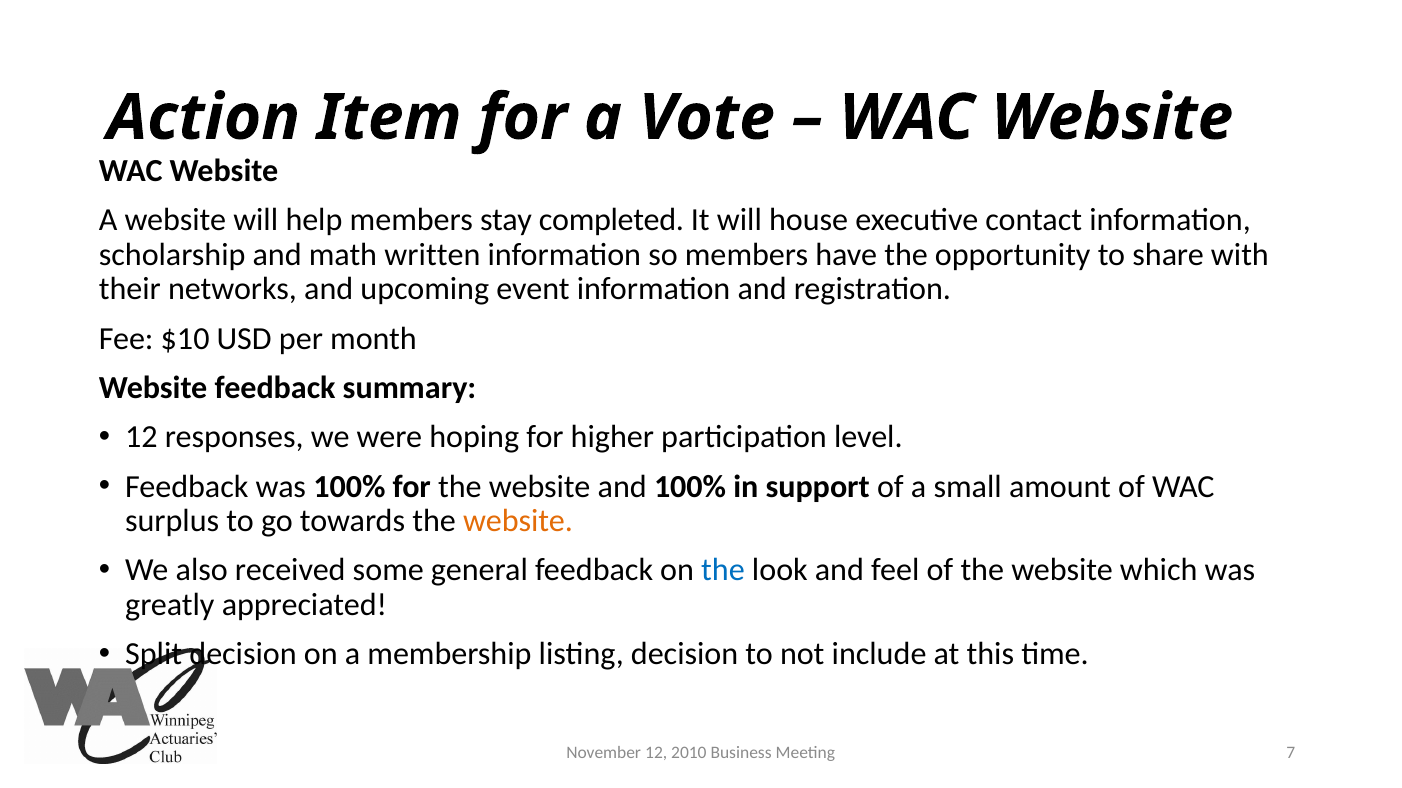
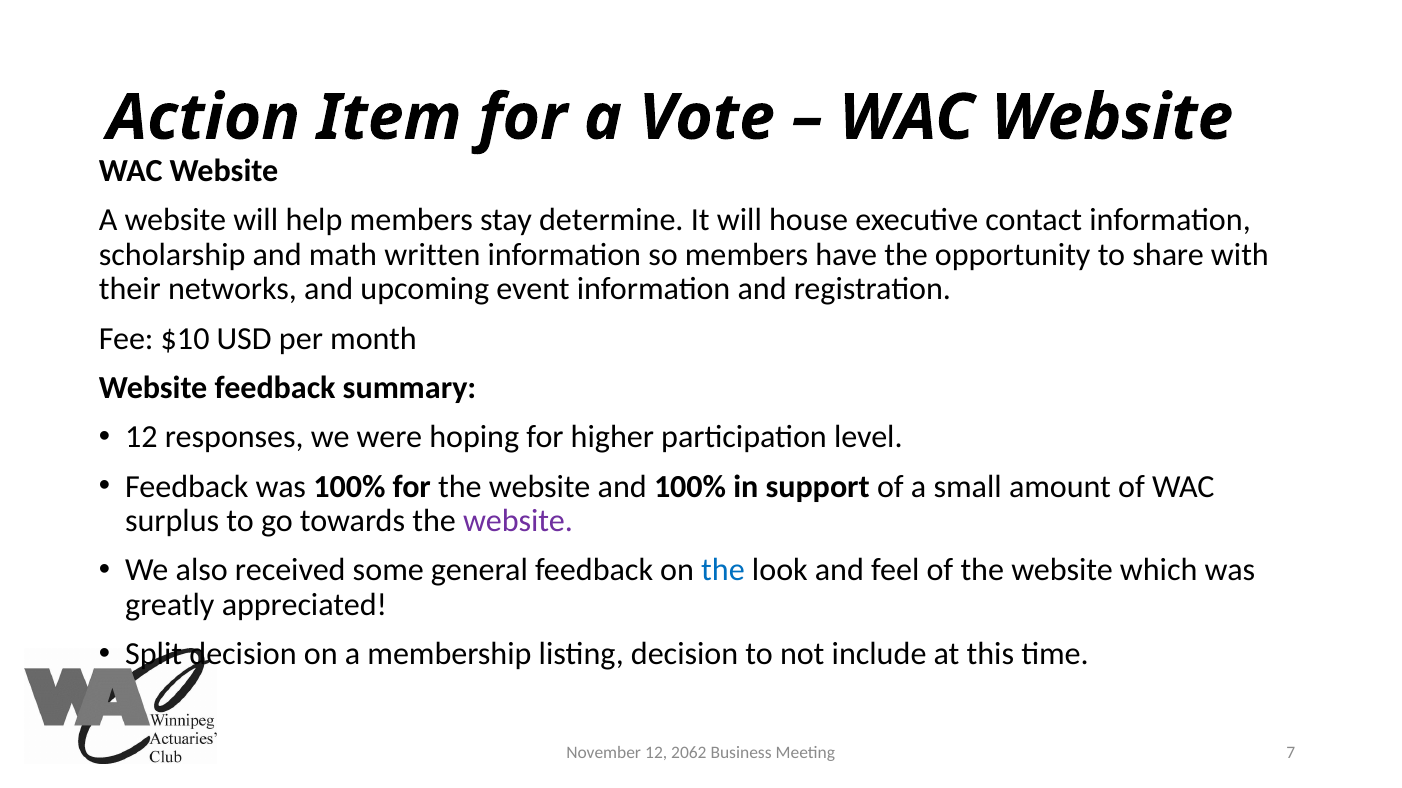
completed: completed -> determine (611, 220)
website colour: orange -> purple (518, 522)
2010: 2010 -> 2062 (689, 753)
